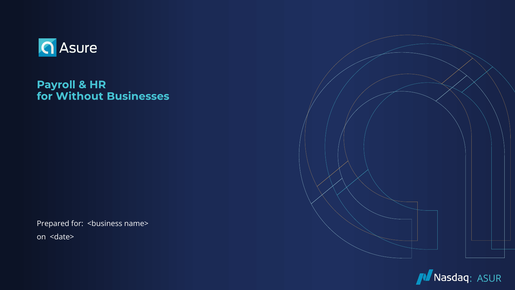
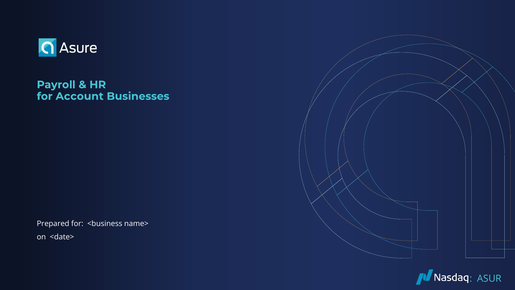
Without: Without -> Account (80, 96)
